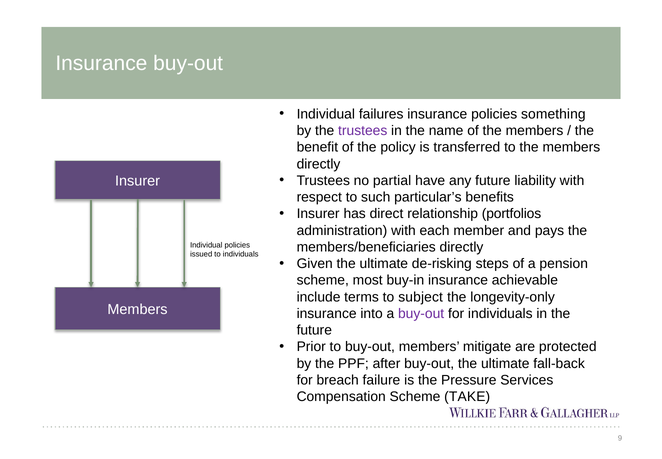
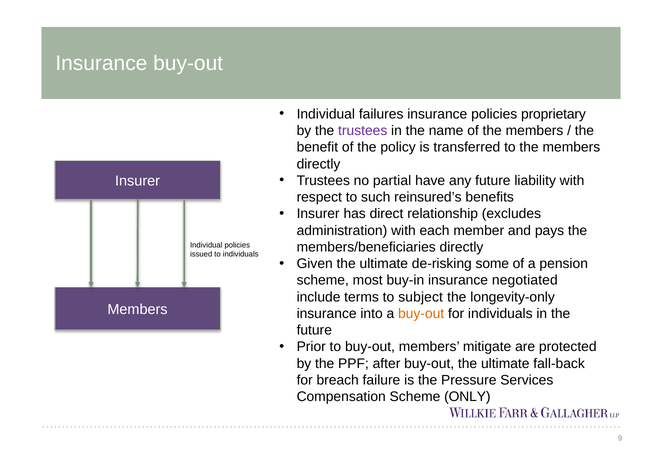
something: something -> proprietary (553, 114)
particular’s: particular’s -> reinsured’s (428, 197)
portfolios: portfolios -> excludes (511, 214)
steps: steps -> some (492, 263)
achievable: achievable -> negotiated (525, 280)
buy-out colour: purple -> orange (421, 313)
TAKE: TAKE -> ONLY (467, 396)
